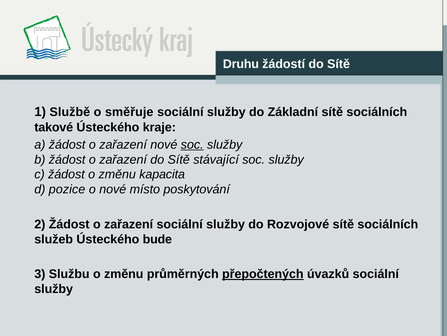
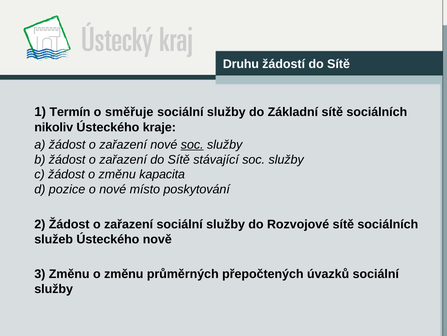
Službě: Službě -> Termín (70, 112)
takové: takové -> nikoliv (54, 127)
bude: bude -> nově (157, 239)
3 Službu: Službu -> Změnu (69, 274)
přepočtených underline: present -> none (263, 274)
